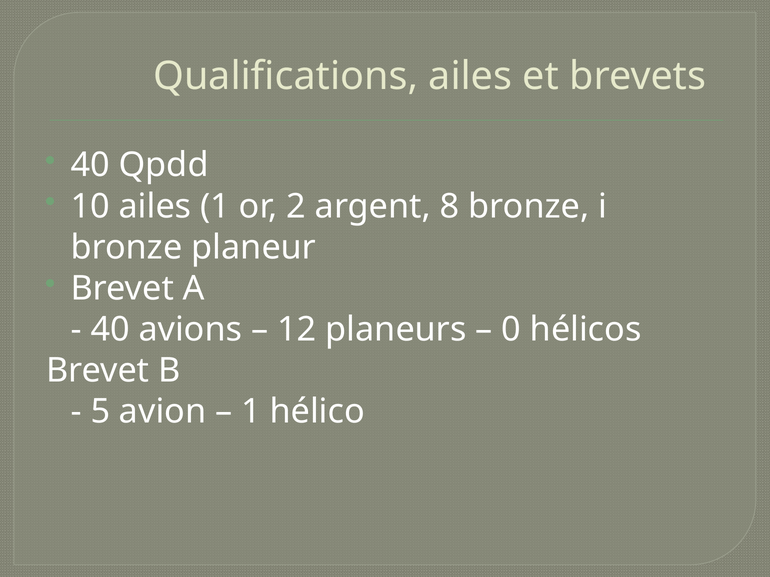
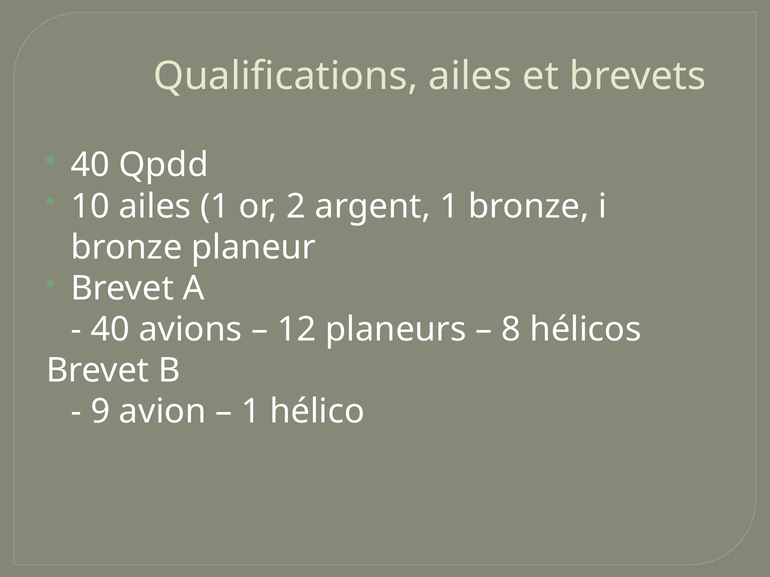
argent 8: 8 -> 1 (450, 206)
0: 0 -> 8 (511, 330)
5: 5 -> 9 (100, 412)
